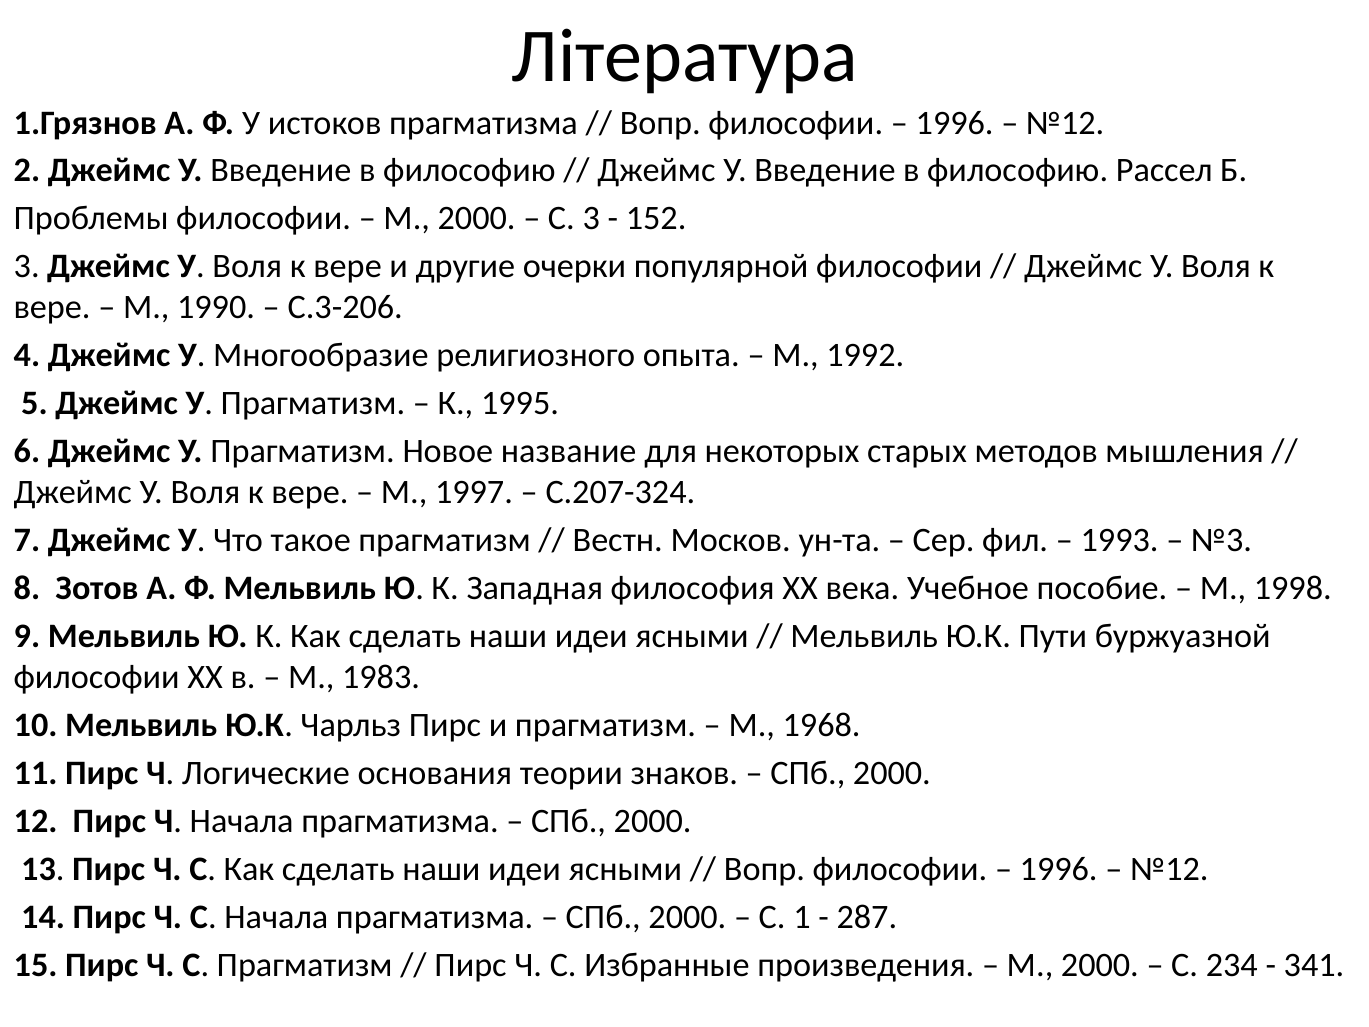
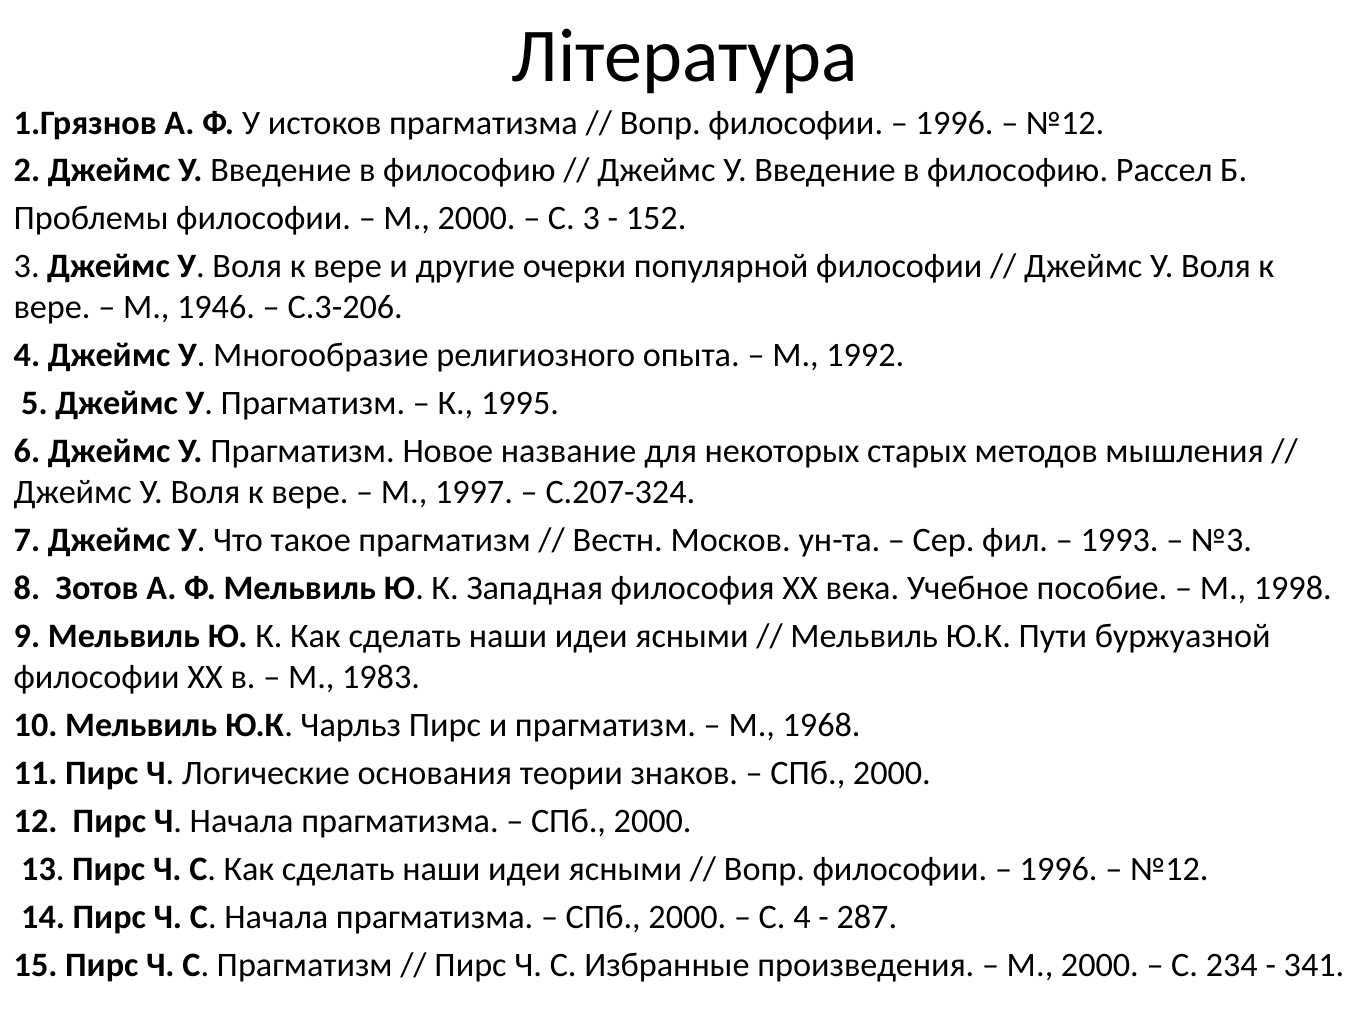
1990: 1990 -> 1946 (216, 308)
С 1: 1 -> 4 (802, 917)
